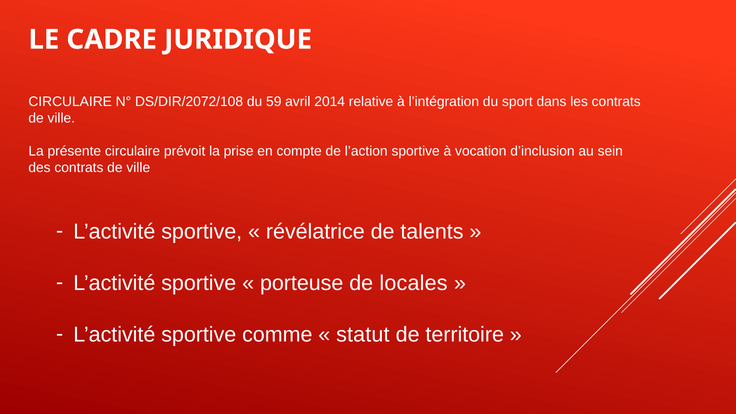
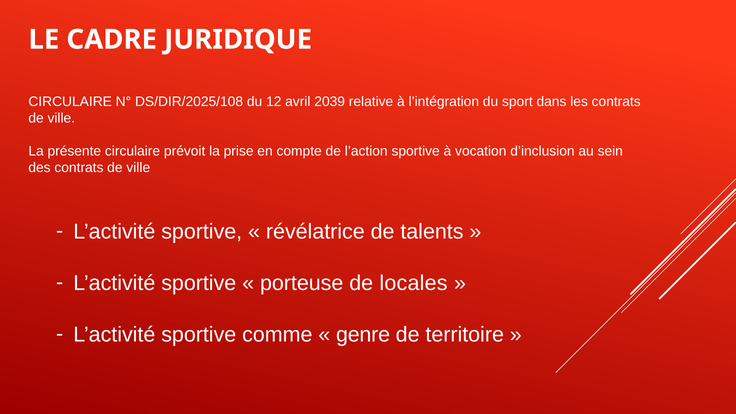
DS/DIR/2072/108: DS/DIR/2072/108 -> DS/DIR/2025/108 (189, 102)
59: 59 -> 12 (274, 102)
2014: 2014 -> 2039 (330, 102)
statut: statut -> genre (363, 335)
